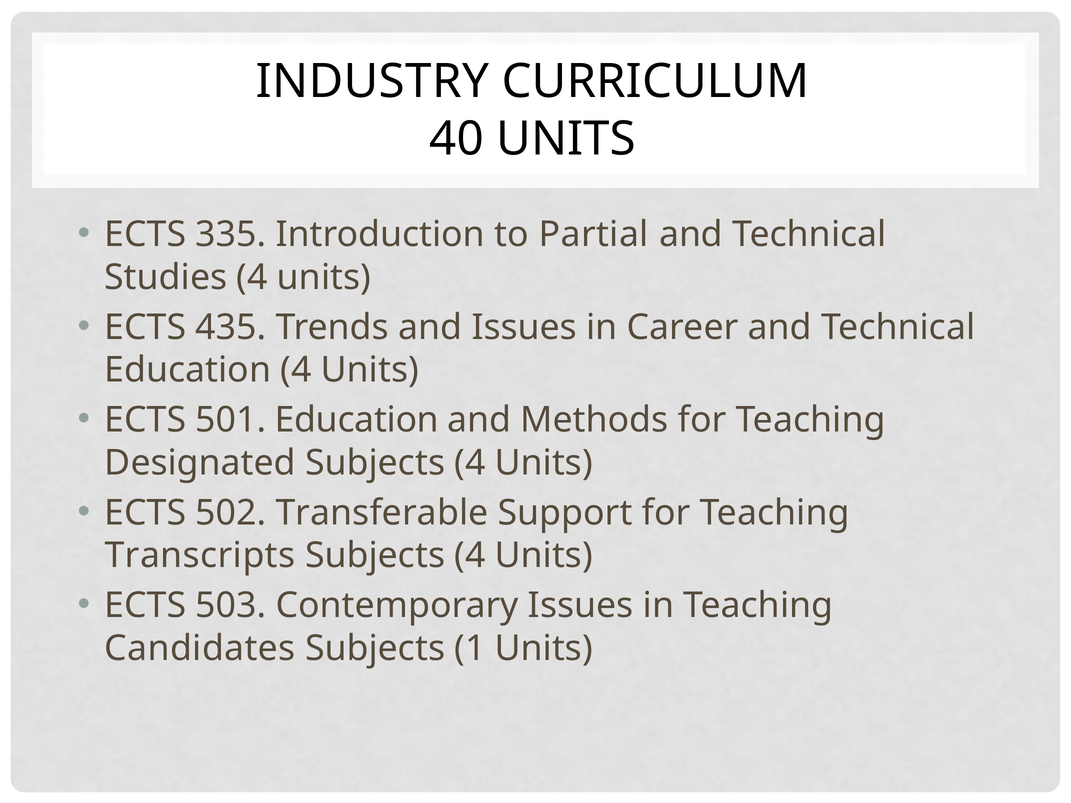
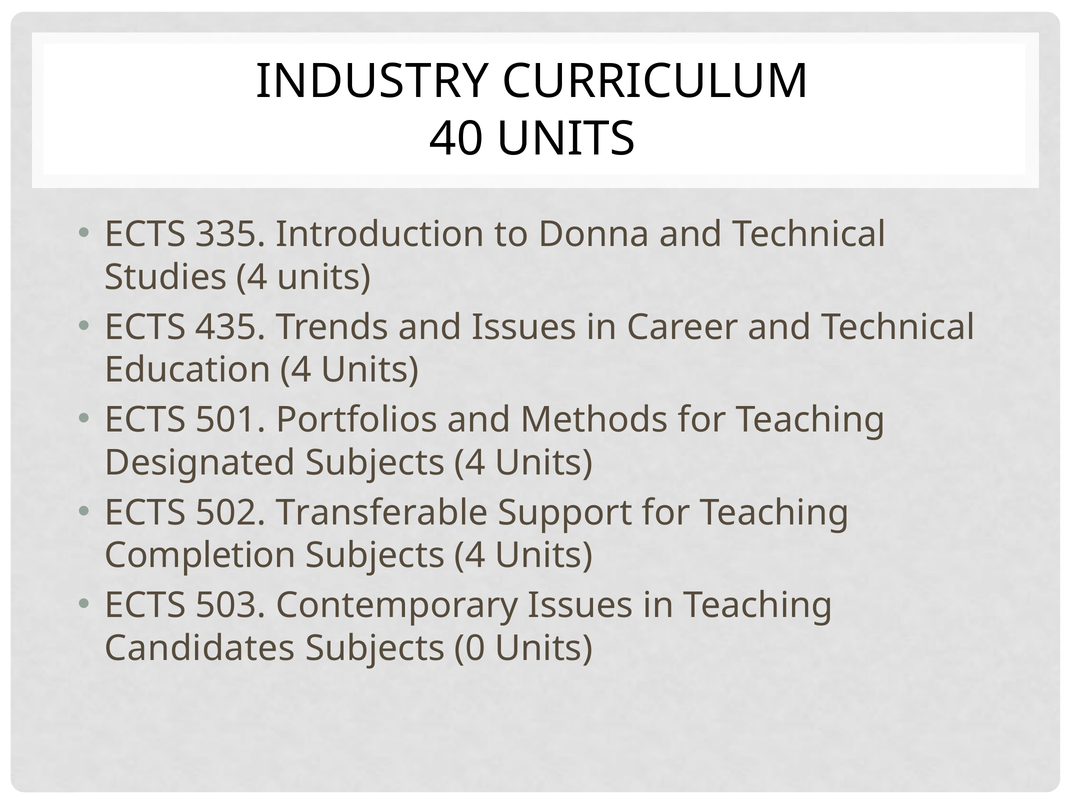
Partial: Partial -> Donna (594, 235)
501 Education: Education -> Portfolios (357, 420)
Transcripts: Transcripts -> Completion (200, 556)
1: 1 -> 0 (470, 649)
